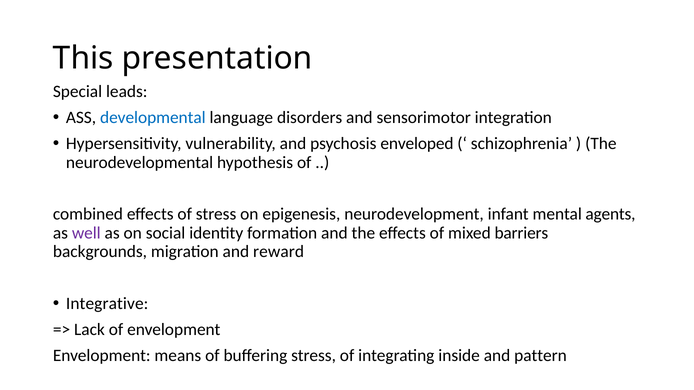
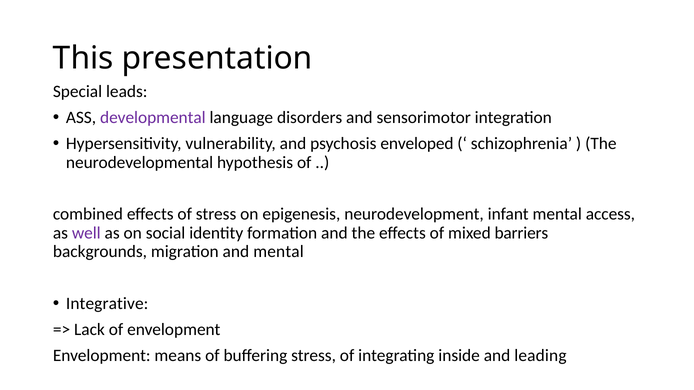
developmental colour: blue -> purple (153, 118)
agents: agents -> access (610, 214)
and reward: reward -> mental (279, 252)
pattern: pattern -> leading (540, 356)
